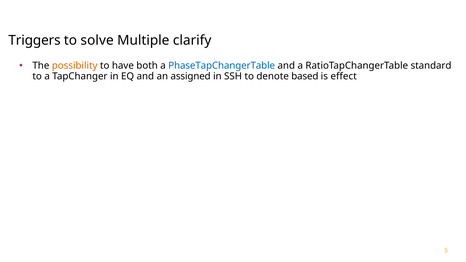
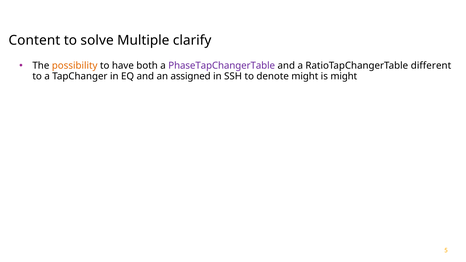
Triggers: Triggers -> Content (34, 40)
PhaseTapChangerTable colour: blue -> purple (222, 66)
standard: standard -> different (431, 66)
denote based: based -> might (305, 76)
is effect: effect -> might (344, 76)
